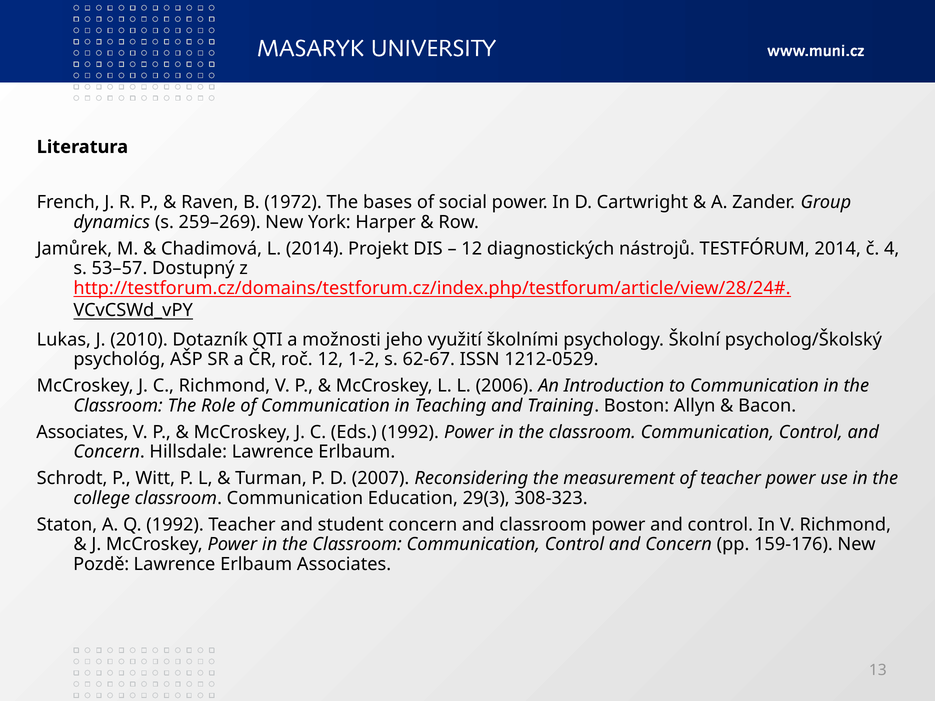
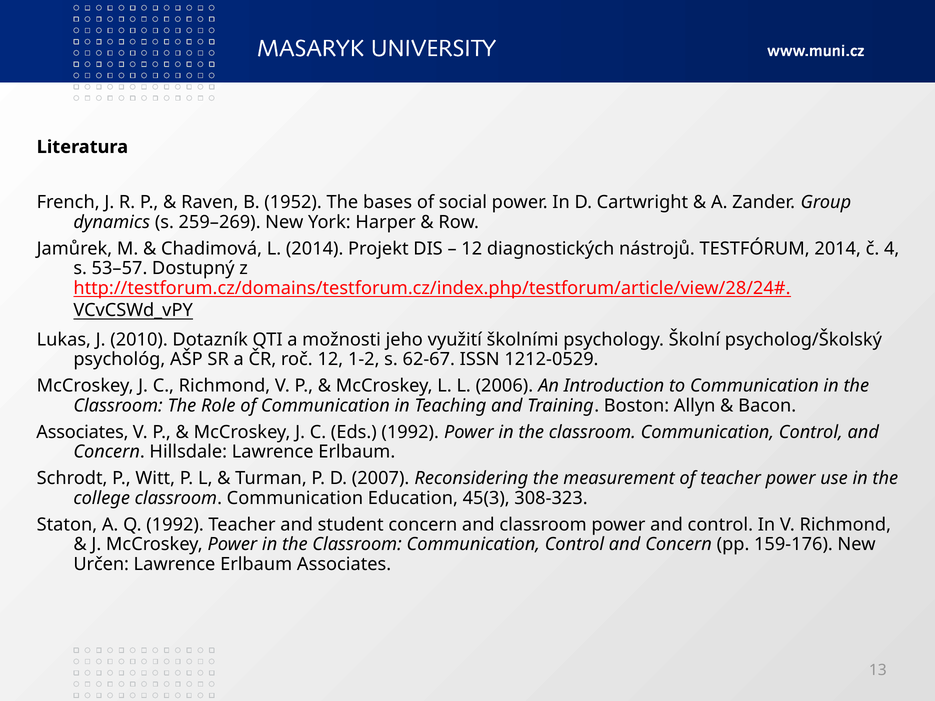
1972: 1972 -> 1952 (293, 202)
29(3: 29(3 -> 45(3 (486, 498)
Pozdě: Pozdě -> Určen (101, 564)
